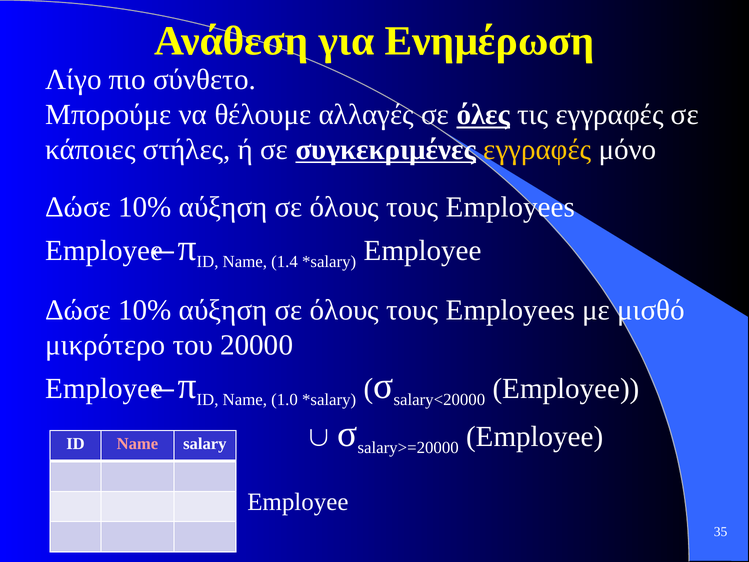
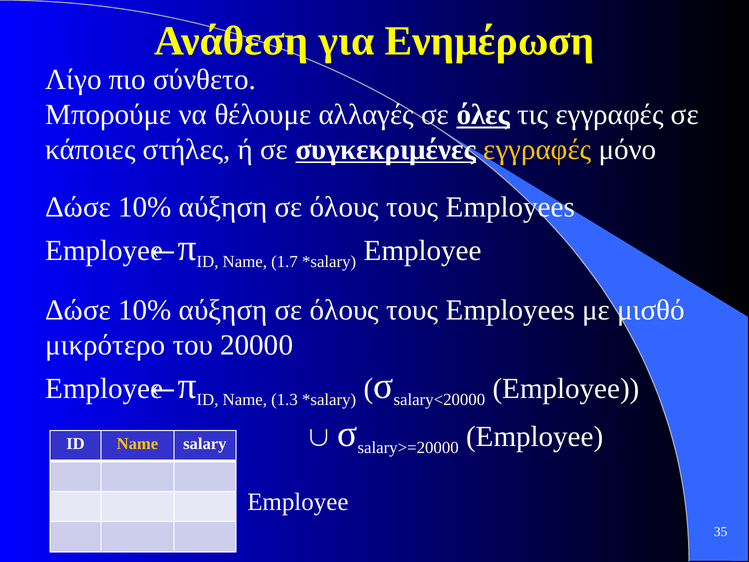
1.4: 1.4 -> 1.7 (284, 262)
1.0: 1.0 -> 1.3 (284, 400)
Name colour: pink -> yellow (137, 443)
